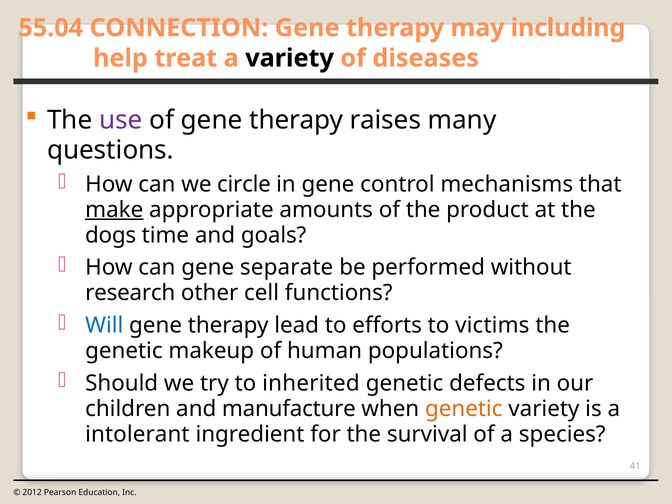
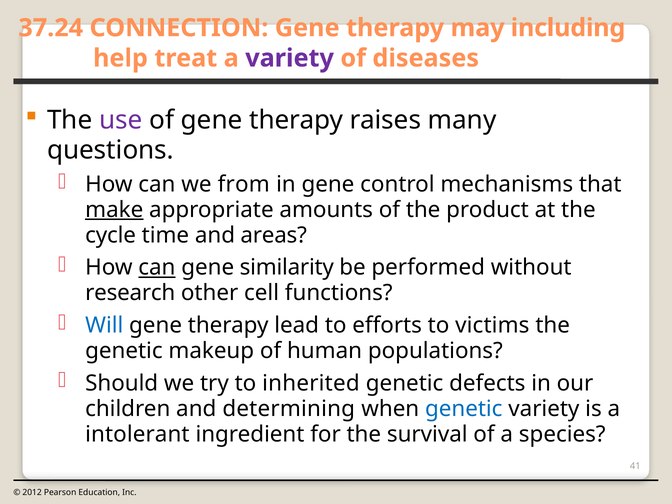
55.04: 55.04 -> 37.24 (51, 28)
variety colour: black -> purple (290, 58)
circle: circle -> from (244, 184)
dogs: dogs -> cycle (111, 235)
goals: goals -> areas (274, 235)
can underline: none -> present (157, 268)
separate: separate -> similarity (287, 268)
manufacture: manufacture -> determining (289, 409)
genetic colour: orange -> blue (464, 409)
